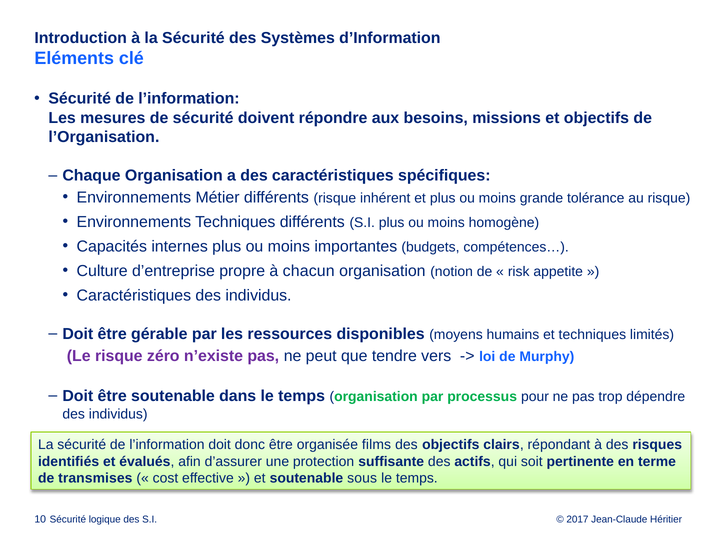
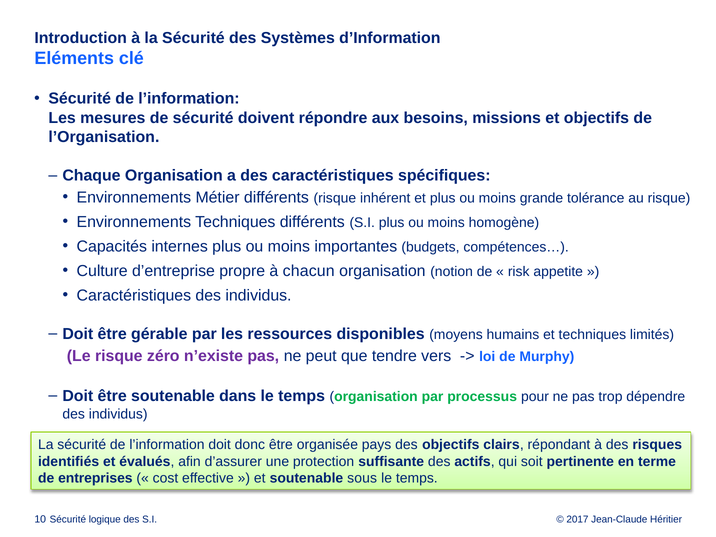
films: films -> pays (377, 445)
transmises: transmises -> entreprises (95, 478)
